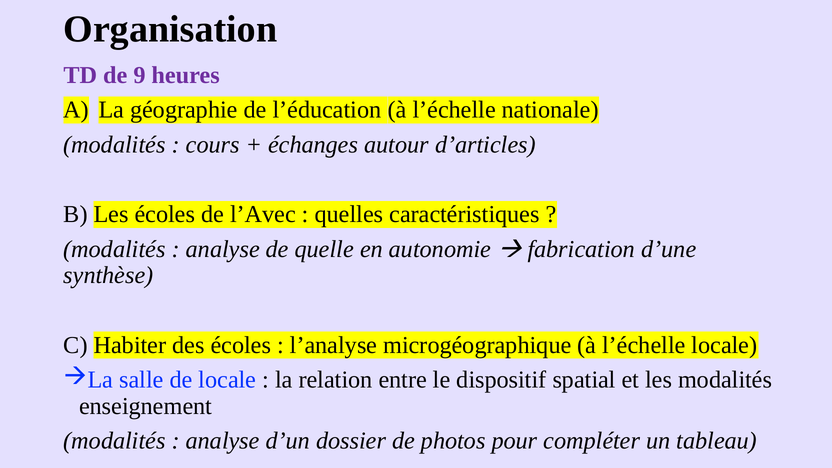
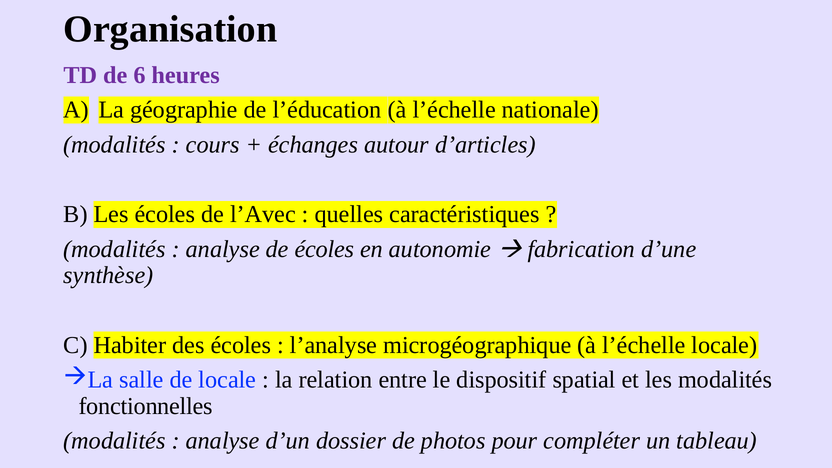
9: 9 -> 6 (139, 75)
de quelle: quelle -> écoles (324, 249)
enseignement: enseignement -> fonctionnelles (146, 406)
